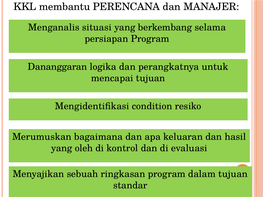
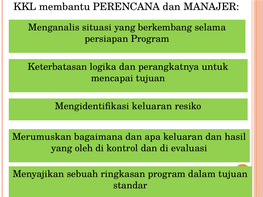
Dananggaran: Dananggaran -> Keterbatasan (57, 67)
Mengidentifikasi condition: condition -> keluaran (152, 106)
